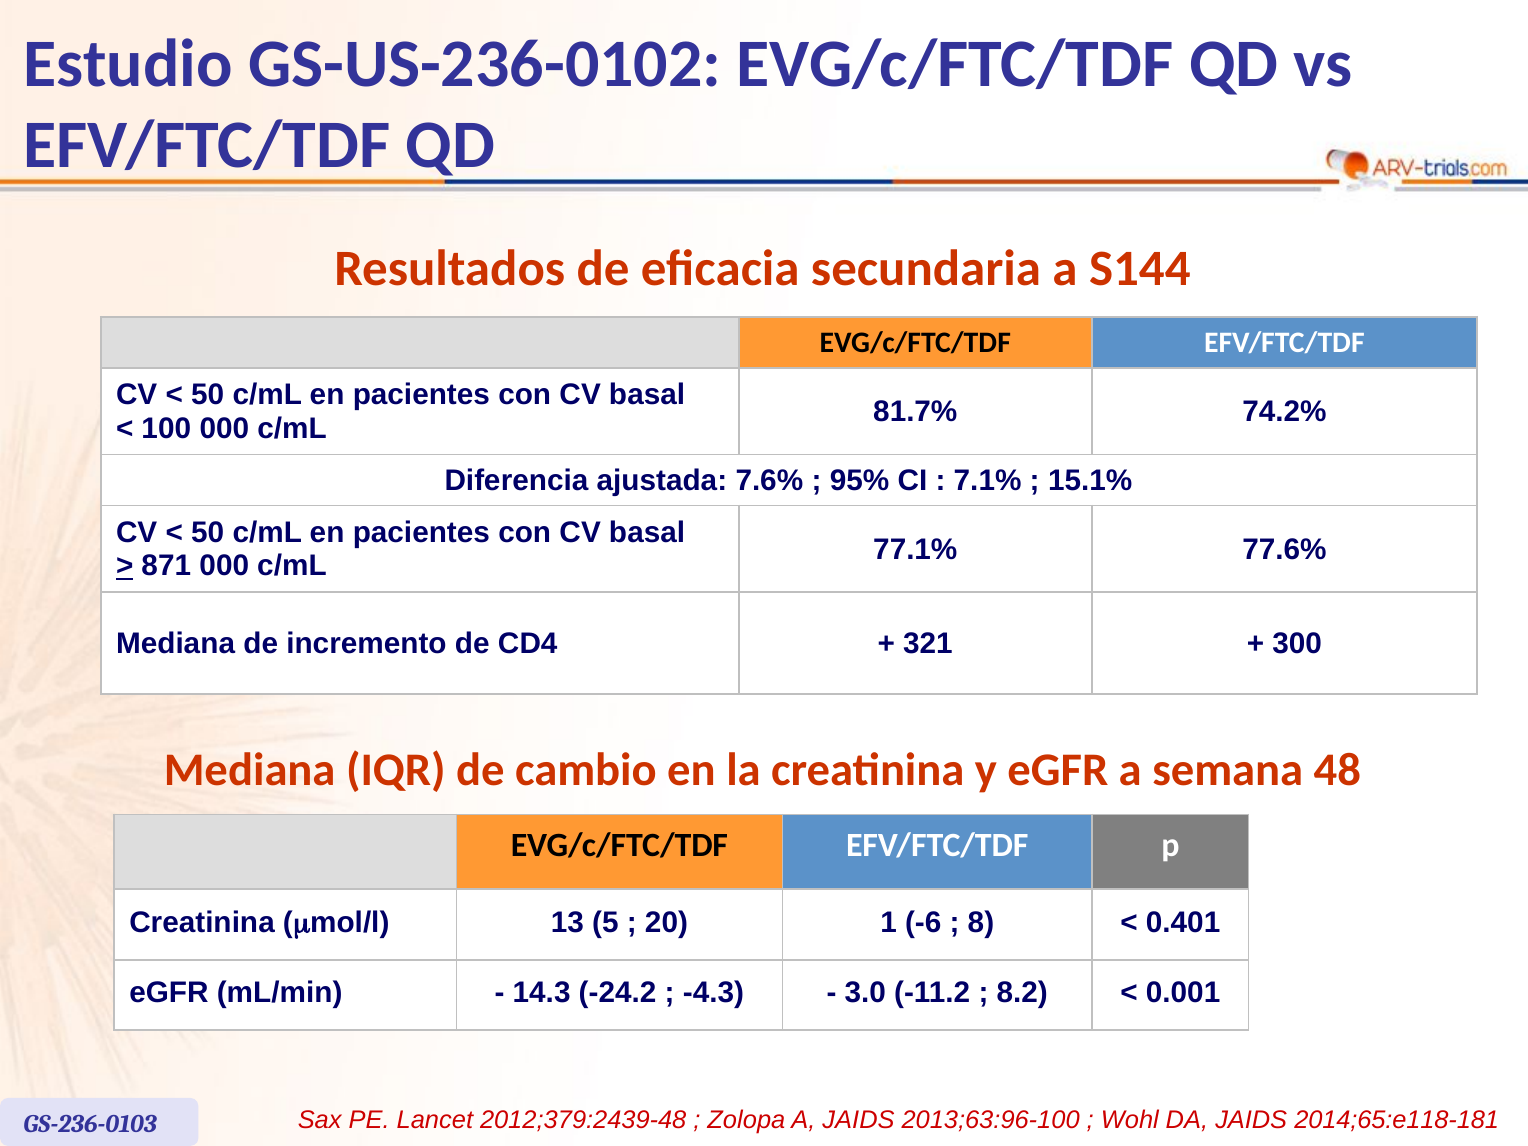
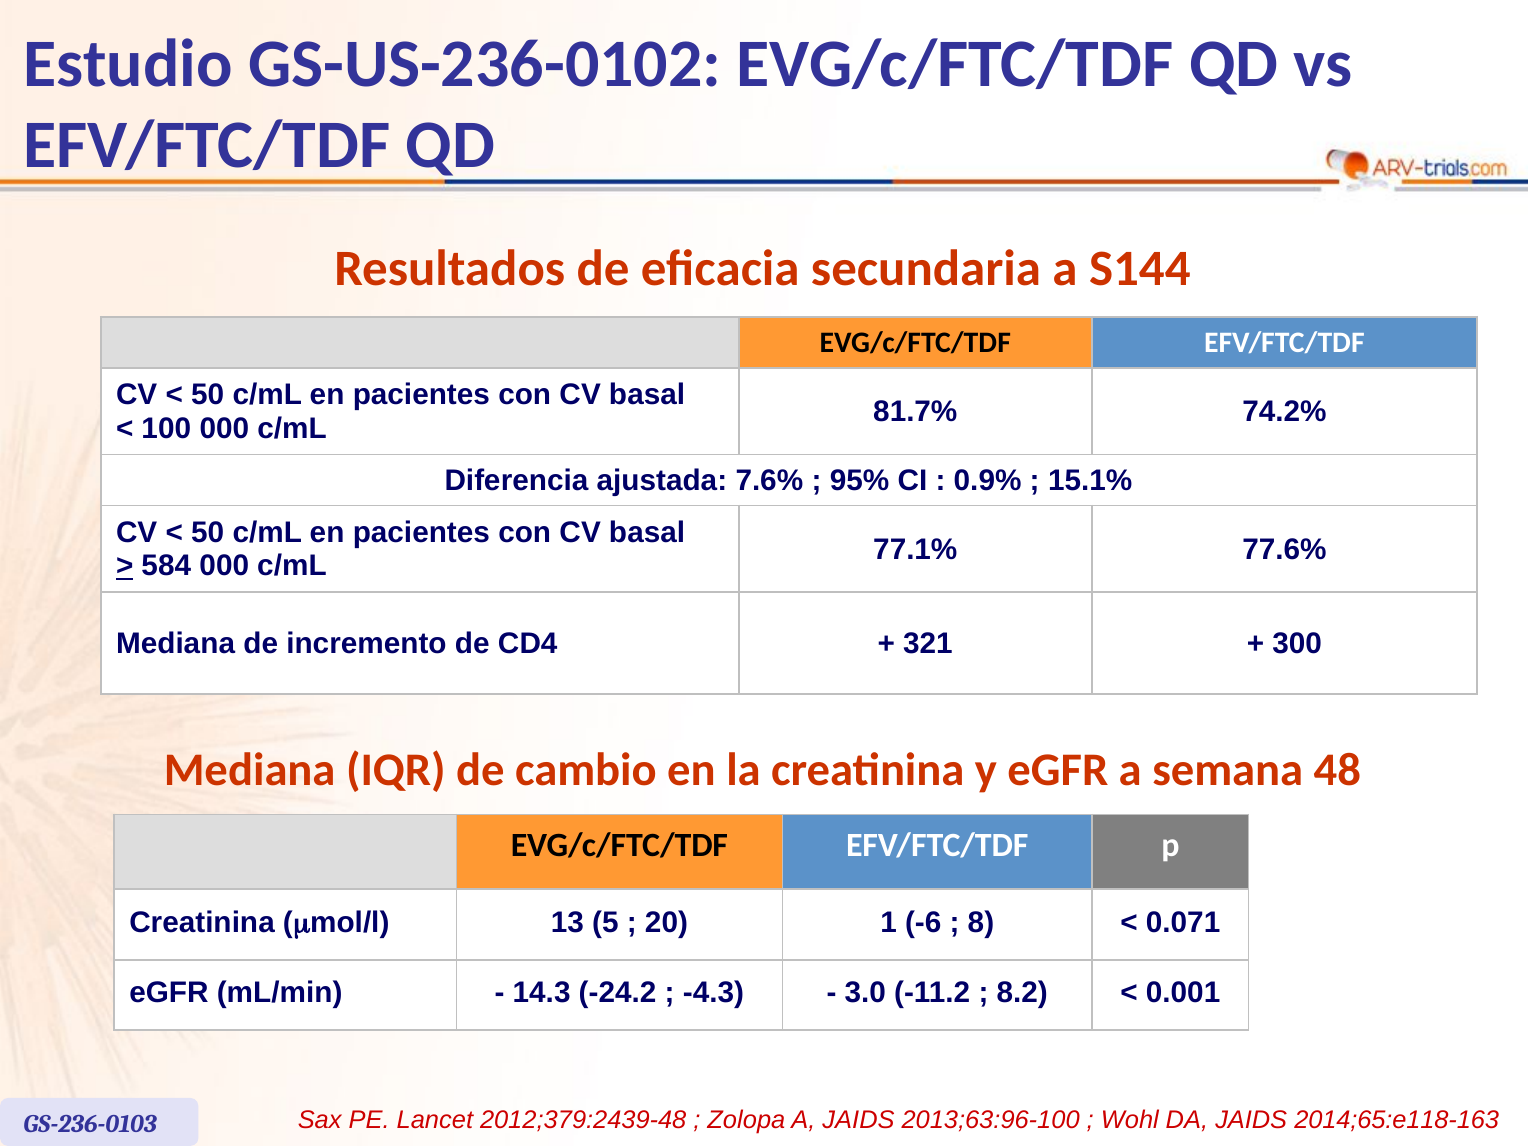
7.1%: 7.1% -> 0.9% (988, 480)
871: 871 -> 584 (166, 566)
0.401: 0.401 -> 0.071 (1183, 923)
2014;65:e118-181: 2014;65:e118-181 -> 2014;65:e118-163 (1397, 1120)
